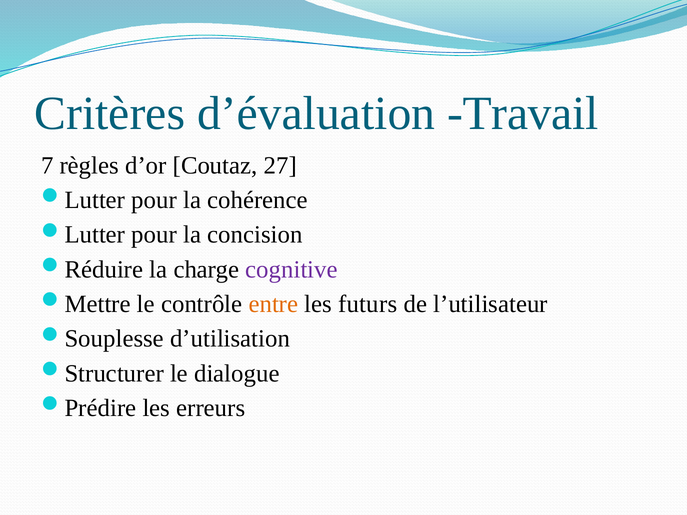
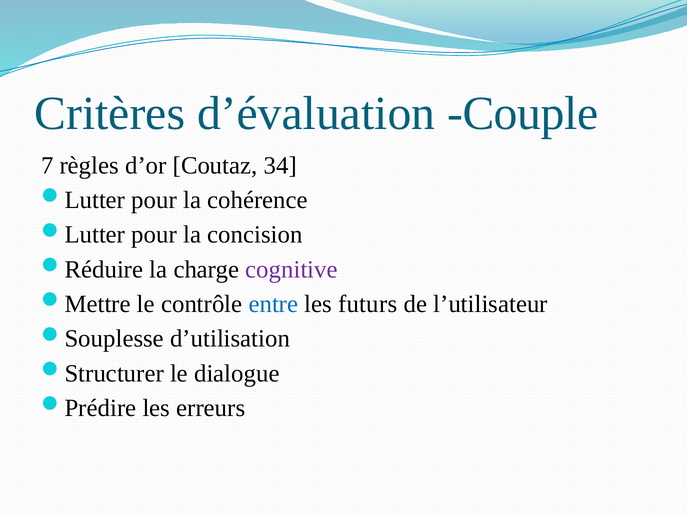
Travail: Travail -> Couple (523, 113)
27: 27 -> 34 (280, 165)
entre colour: orange -> blue (273, 304)
